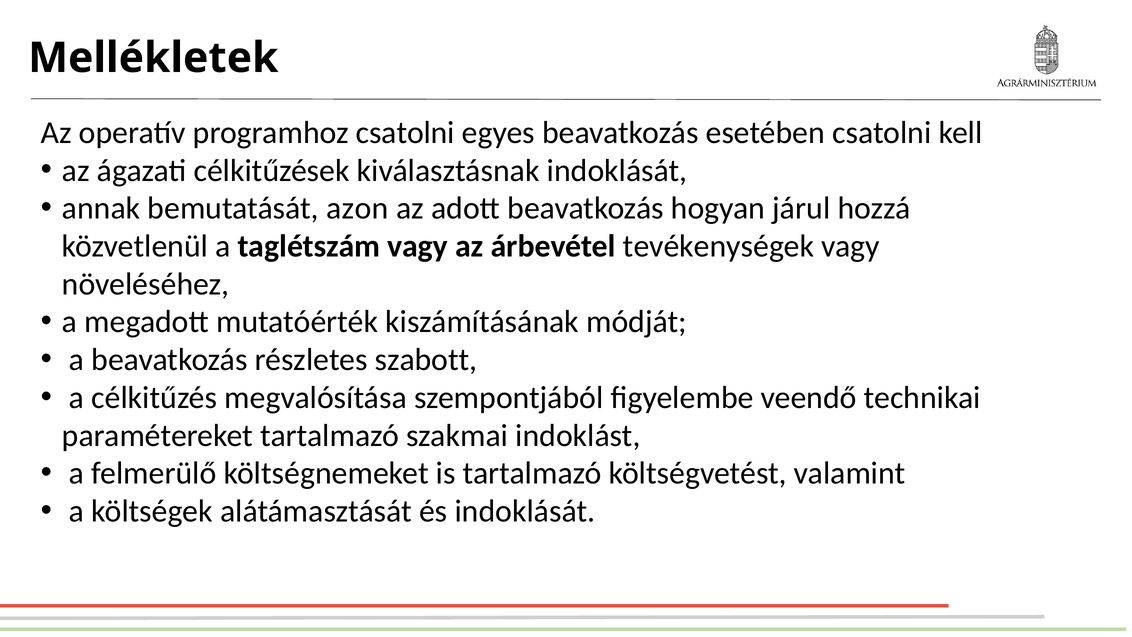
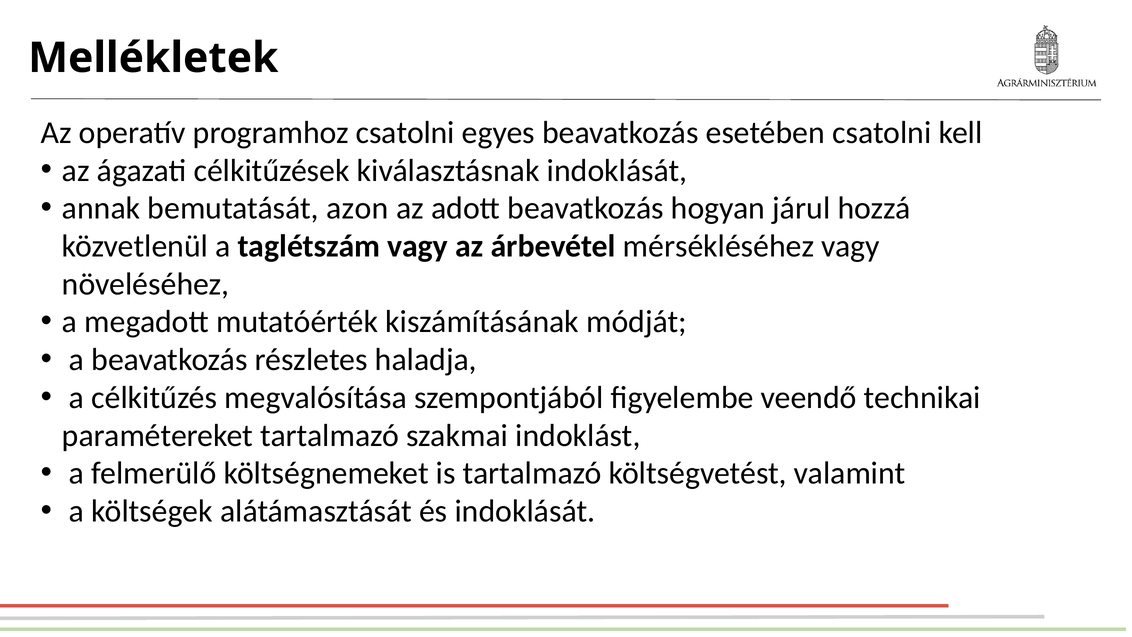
tevékenységek: tevékenységek -> mérsékléséhez (719, 246)
szabott: szabott -> haladja (426, 360)
